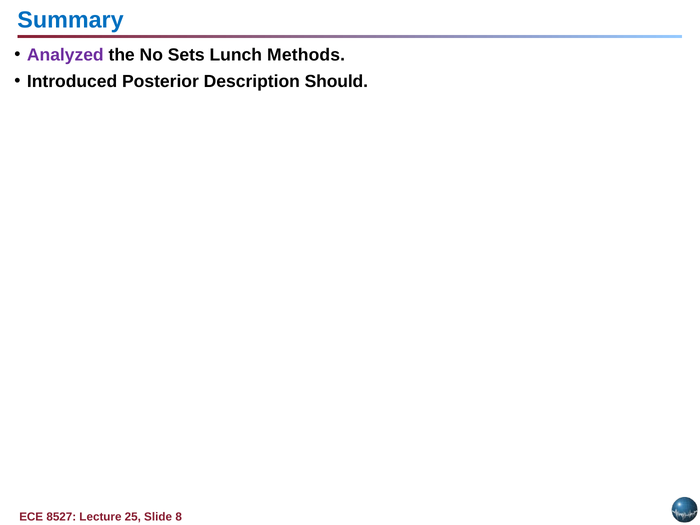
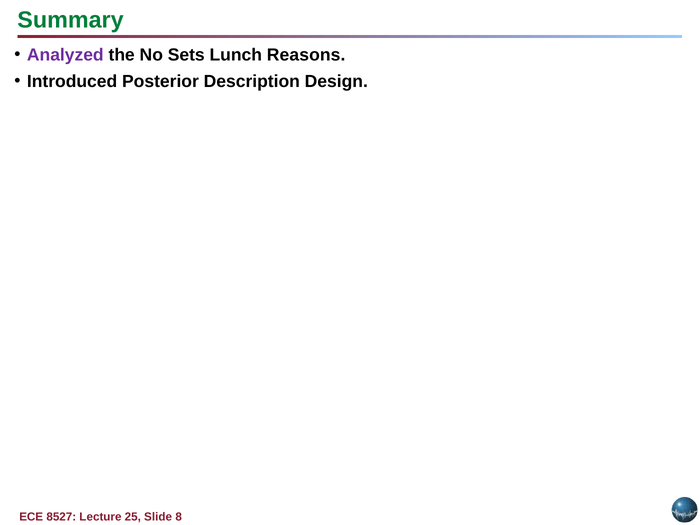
Summary colour: blue -> green (71, 20)
Methods: Methods -> Reasons (306, 55)
Should: Should -> Design (336, 82)
